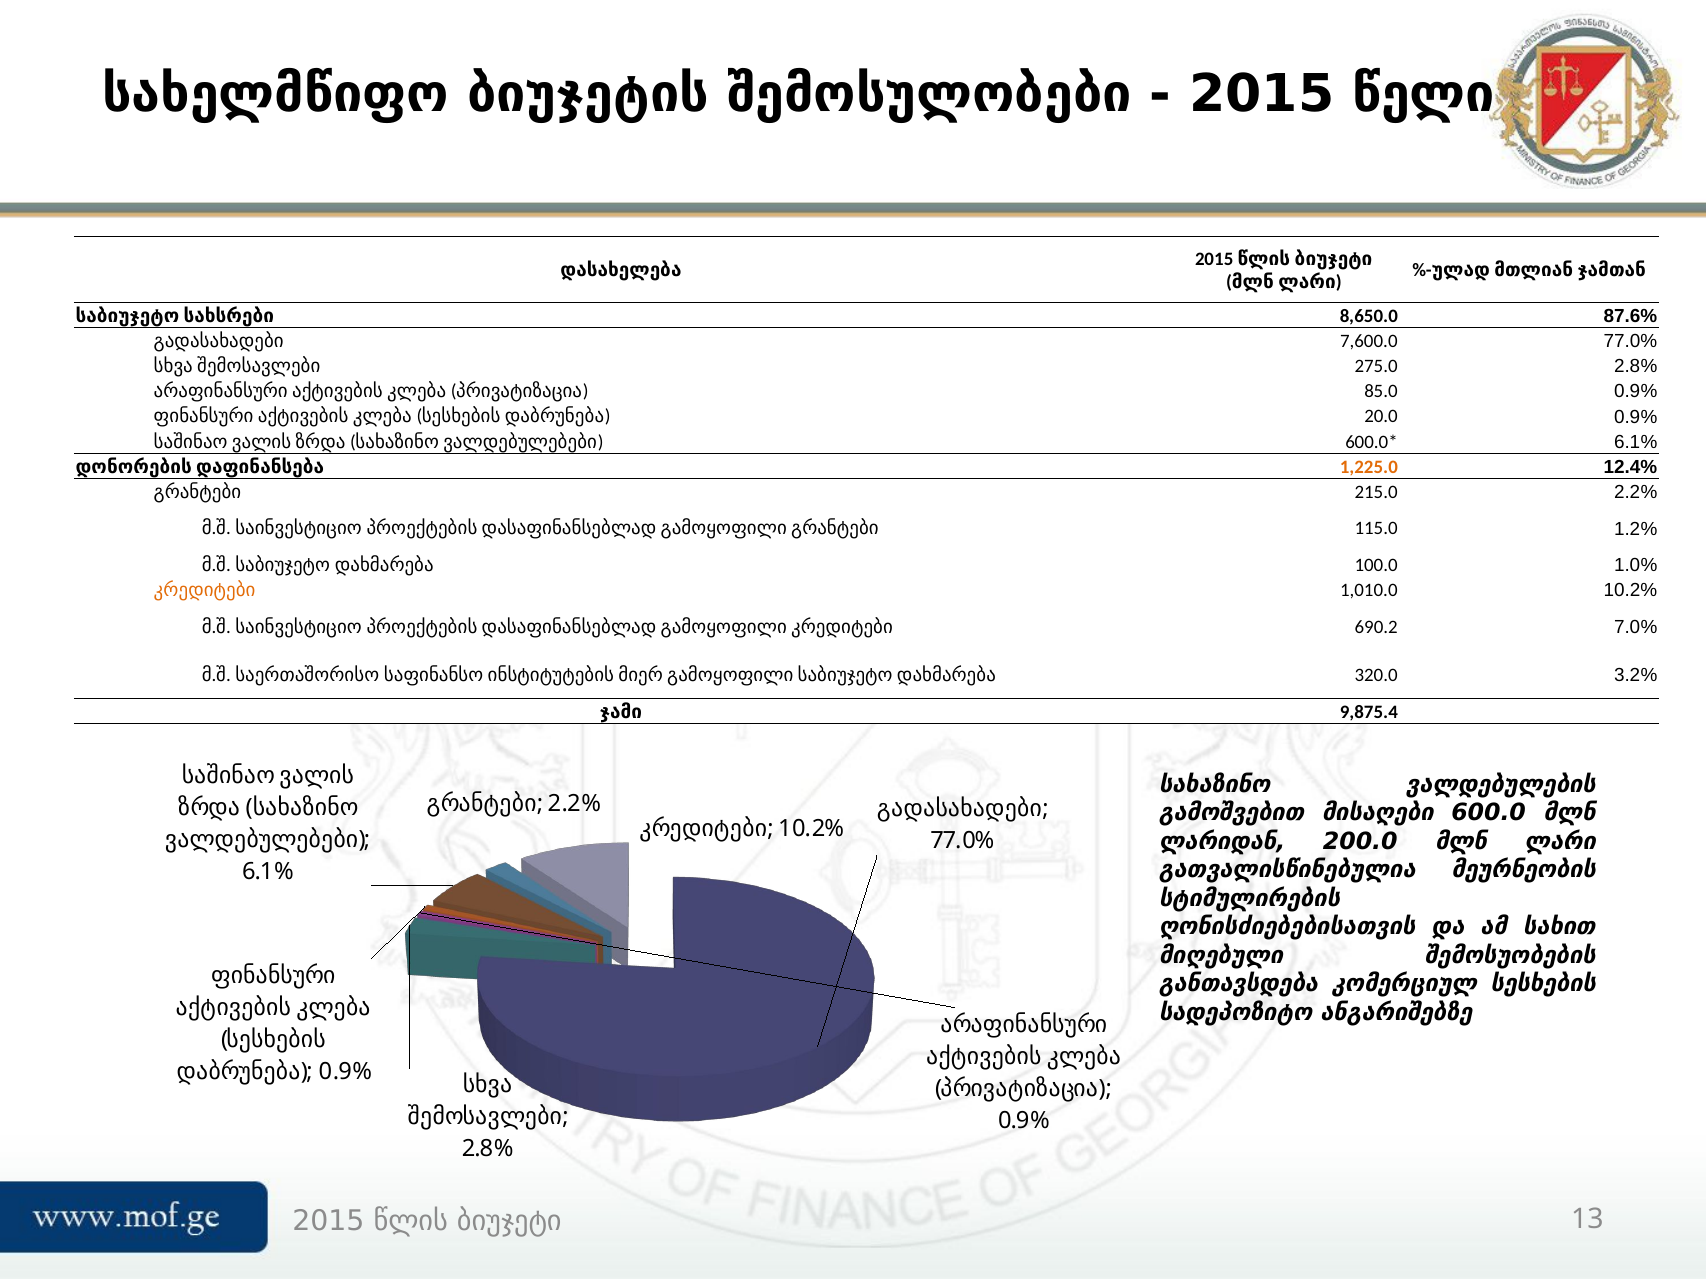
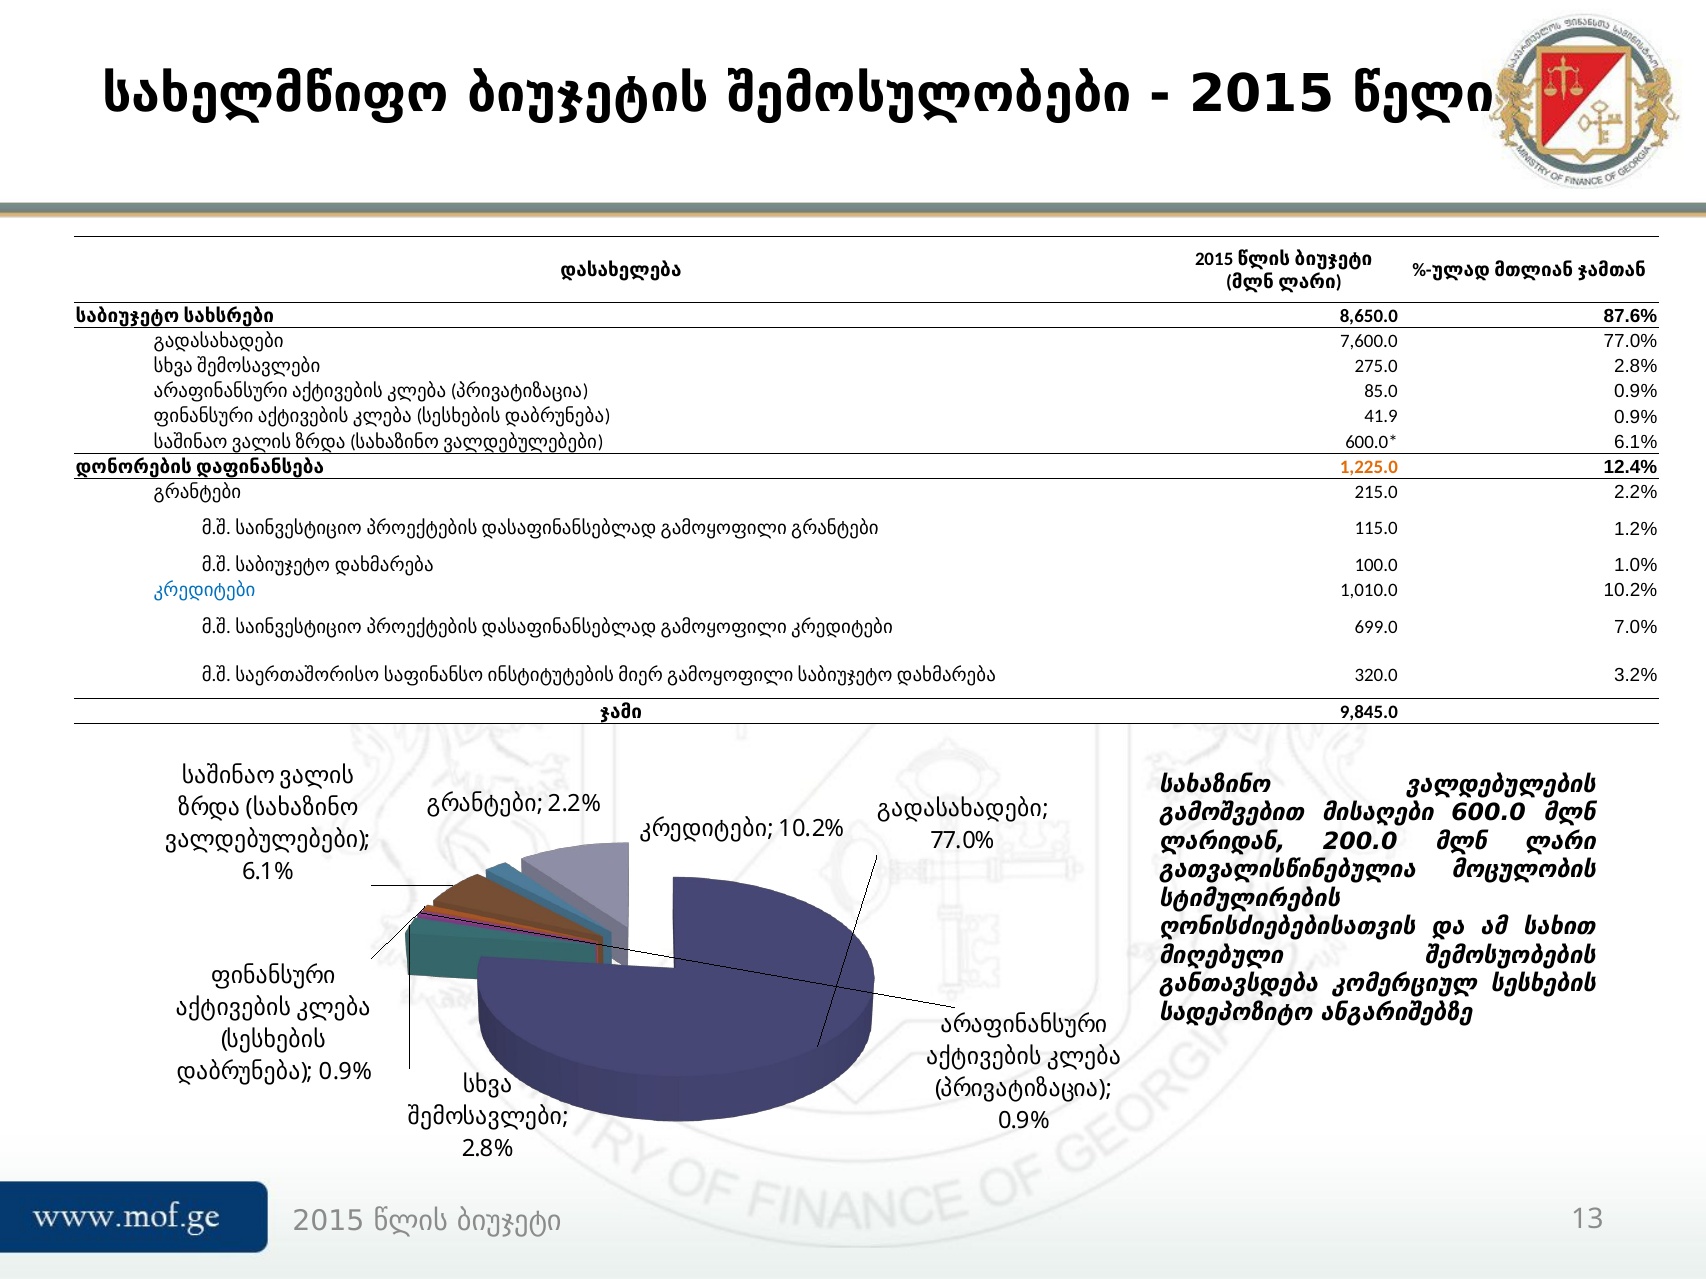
20.0: 20.0 -> 41.9 (1381, 417)
კრედიტები colour: orange -> blue (205, 591)
690.2: 690.2 -> 699.0 (1376, 627)
9,875.4: 9,875.4 -> 9,845.0 (1369, 712)
მეურნეობის: მეურნეობის -> მოცულობის (1524, 870)
